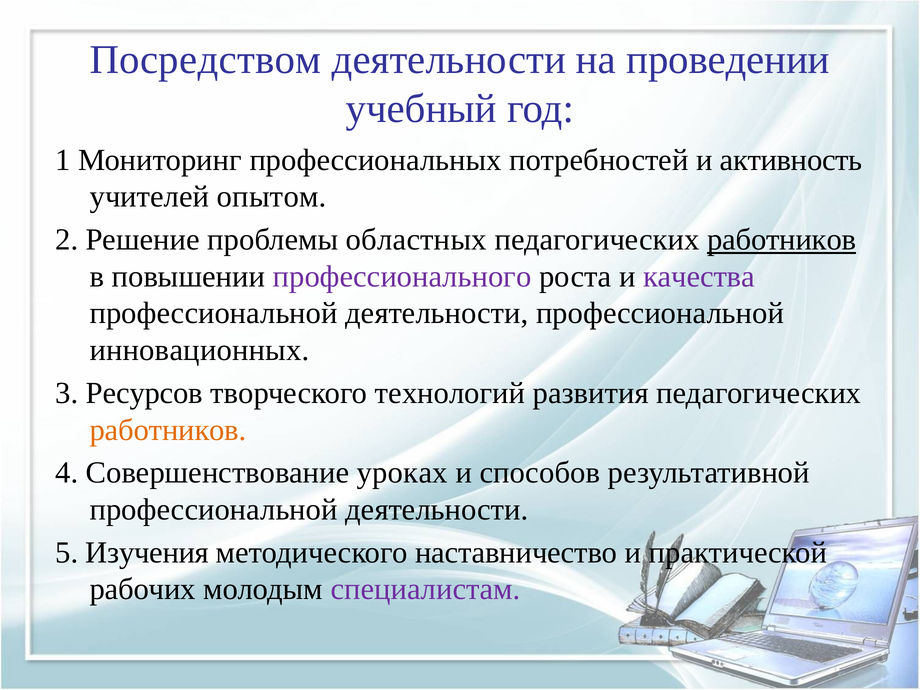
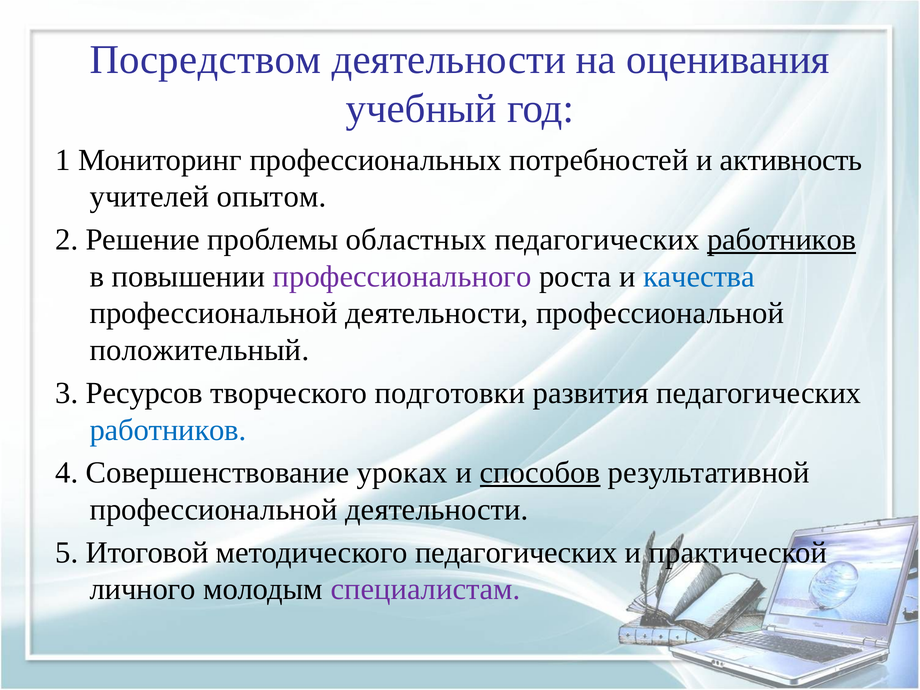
проведении: проведении -> оценивания (728, 60)
качества colour: purple -> blue (699, 277)
инновационных: инновационных -> положительный (199, 350)
технологий: технологий -> подготовки (450, 393)
работников colour: orange -> blue (168, 430)
способов underline: none -> present (540, 473)
Изучения: Изучения -> Итоговой (147, 553)
методического наставничество: наставничество -> педагогических (516, 553)
рабочих: рабочих -> личного (143, 589)
